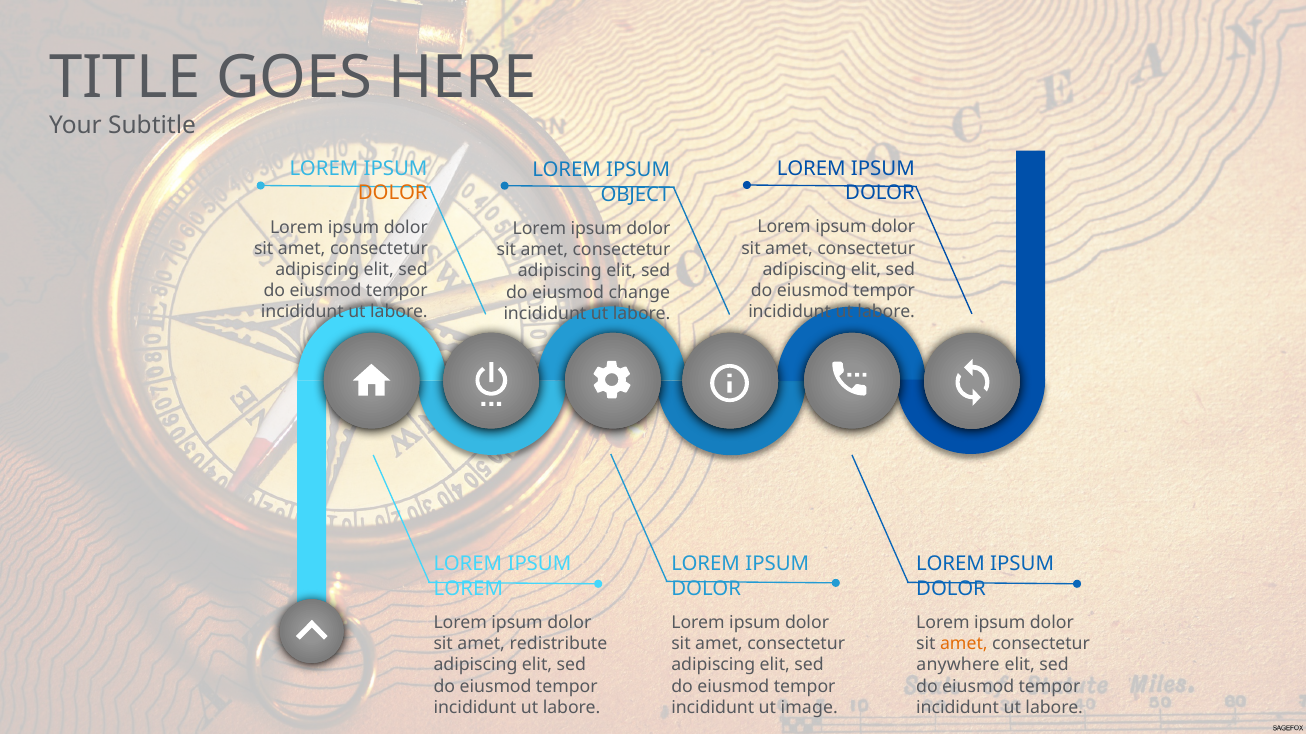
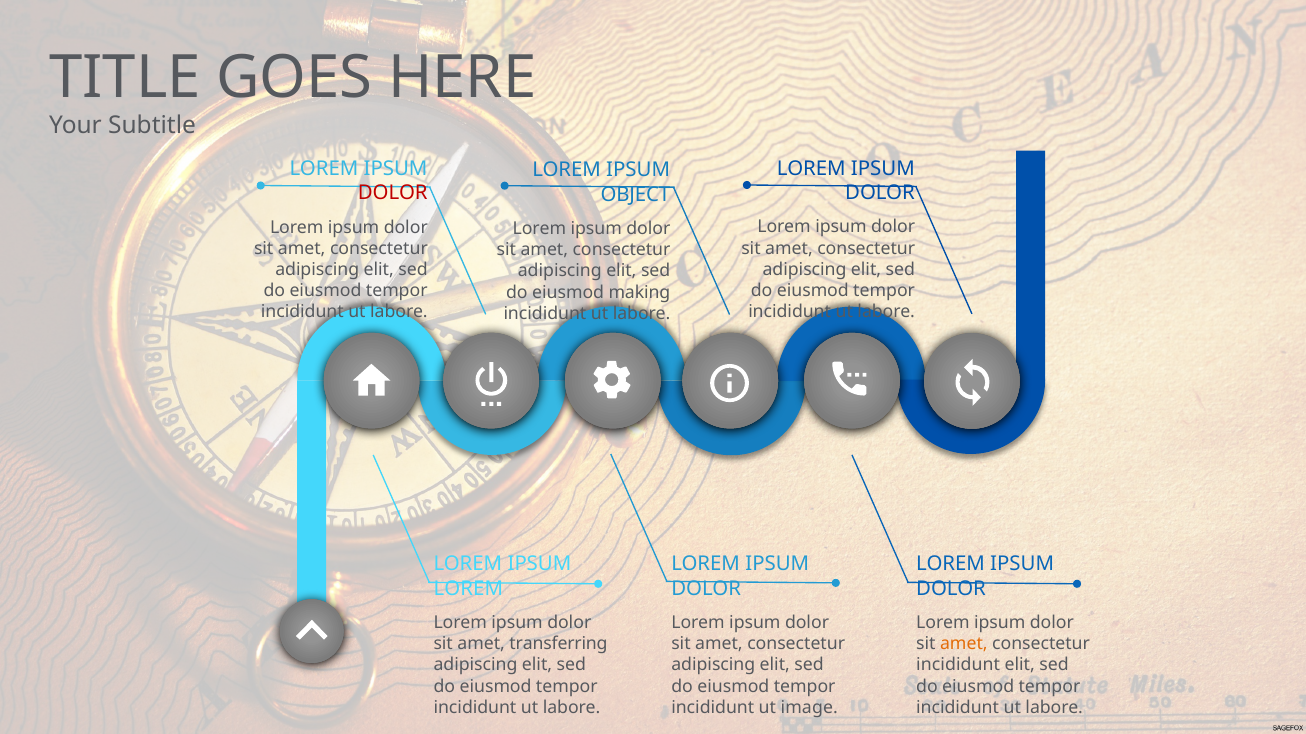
DOLOR colour: orange -> red (393, 193)
change: change -> making (639, 292)
redistribute: redistribute -> transferring (559, 644)
anywhere: anywhere -> incididunt (958, 666)
